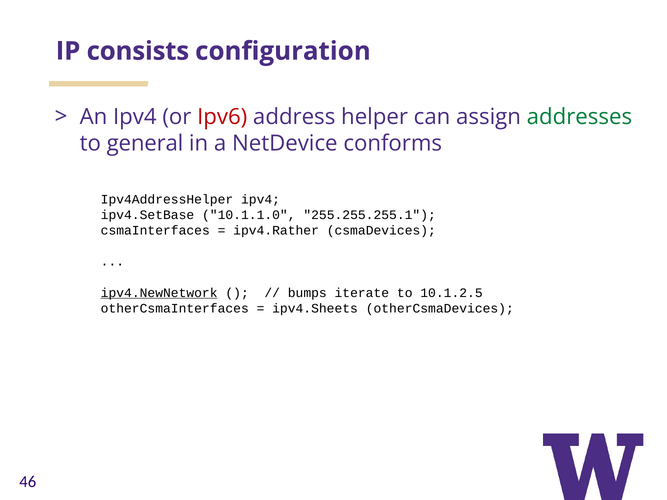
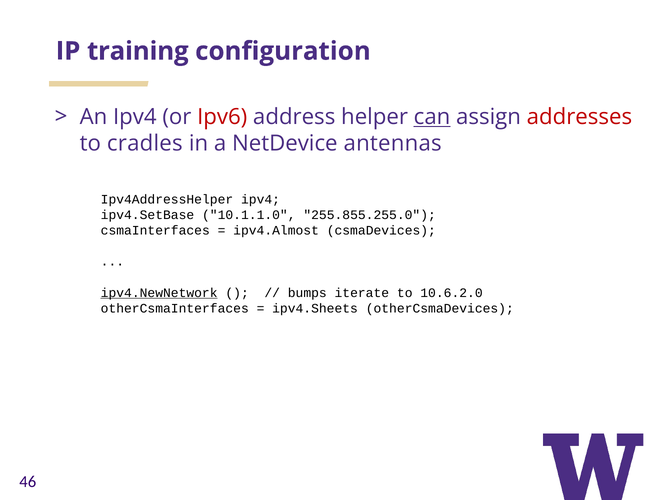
consists: consists -> training (138, 51)
can underline: none -> present (432, 117)
addresses colour: green -> red (579, 117)
general: general -> cradles (145, 144)
conforms: conforms -> antennas (393, 144)
255.255.255.1: 255.255.255.1 -> 255.855.255.0 (370, 215)
ipv4.Rather: ipv4.Rather -> ipv4.Almost (276, 231)
10.1.2.5: 10.1.2.5 -> 10.6.2.0 (452, 293)
